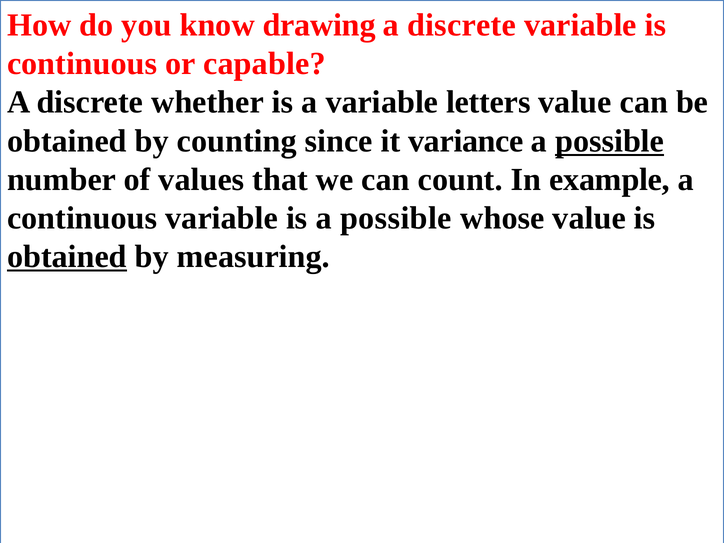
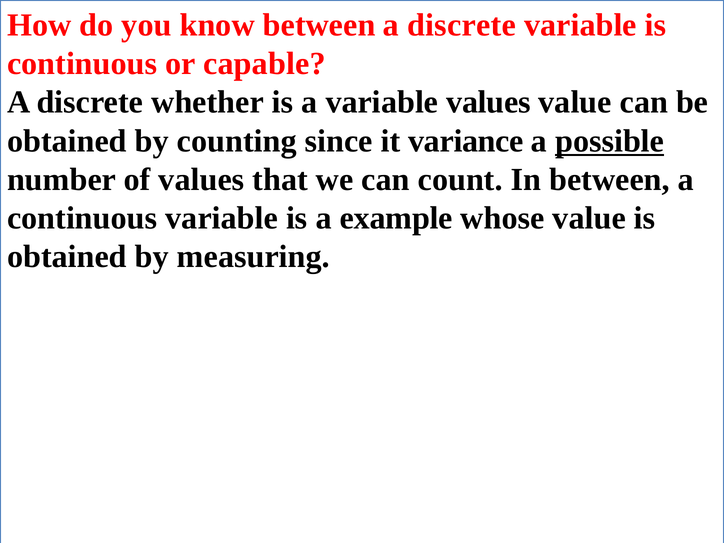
know drawing: drawing -> between (319, 25)
variable letters: letters -> values (488, 102)
In example: example -> between (609, 180)
is a possible: possible -> example (396, 218)
obtained underline: present -> none (67, 257)
